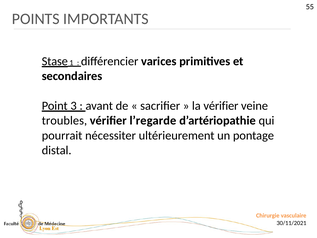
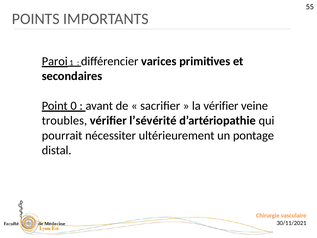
Stase: Stase -> Paroi (55, 61)
3: 3 -> 0 (74, 106)
l’regarde: l’regarde -> l’sévérité (153, 120)
